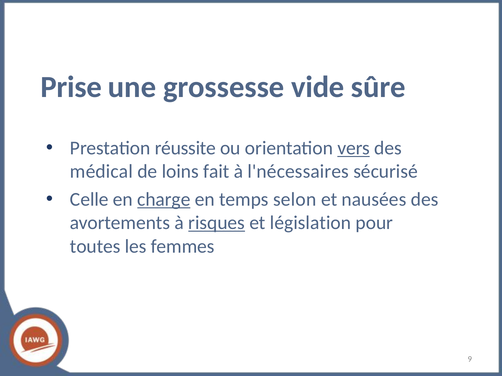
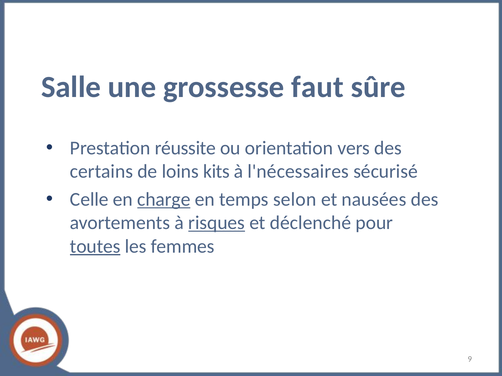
Prise: Prise -> Salle (71, 87)
vide: vide -> faut (318, 87)
vers underline: present -> none (354, 148)
médical: médical -> certains (101, 172)
fait: fait -> kits (216, 172)
législation: législation -> déclenché (311, 223)
toutes underline: none -> present (95, 247)
